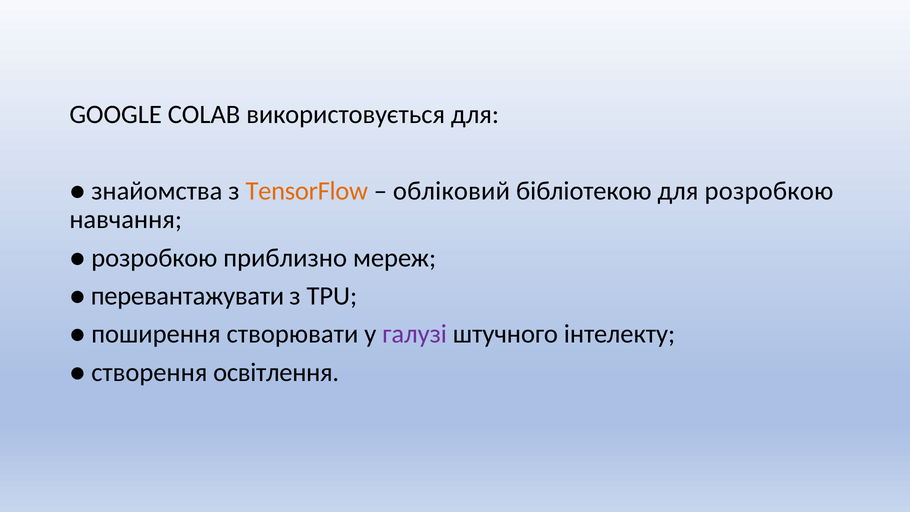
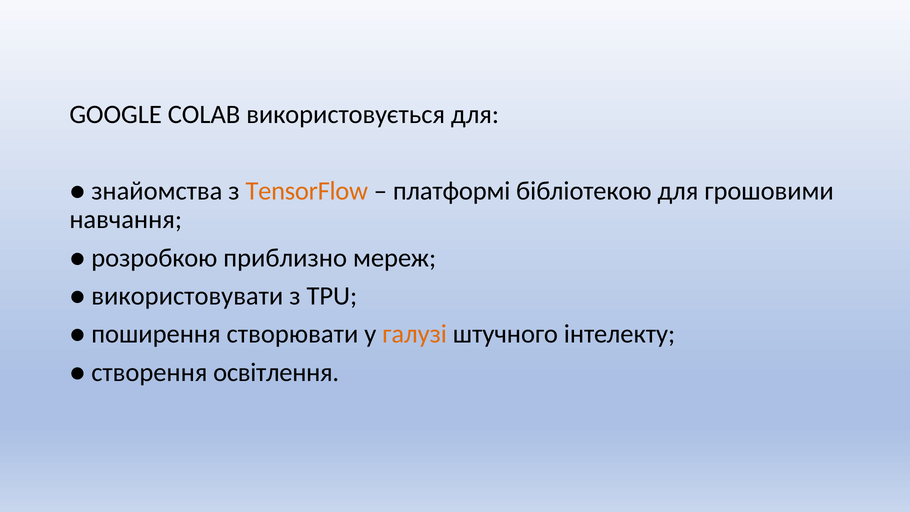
обліковий: обліковий -> платформі (452, 191)
для розробкою: розробкою -> грошовими (769, 191)
перевантажувати: перевантажувати -> використовувати (187, 296)
галузі colour: purple -> orange (415, 334)
